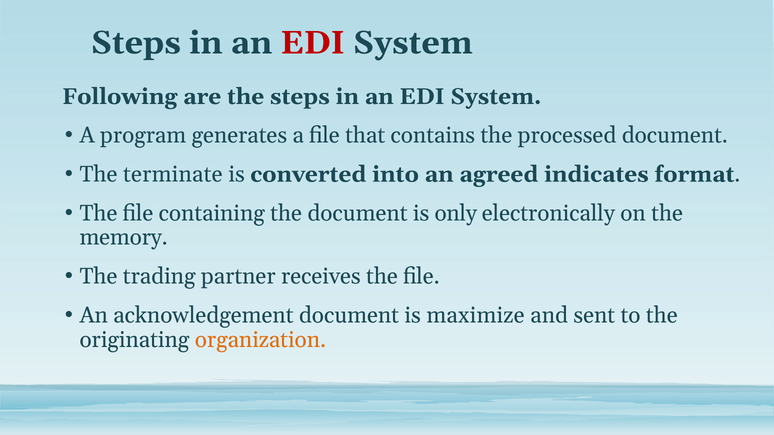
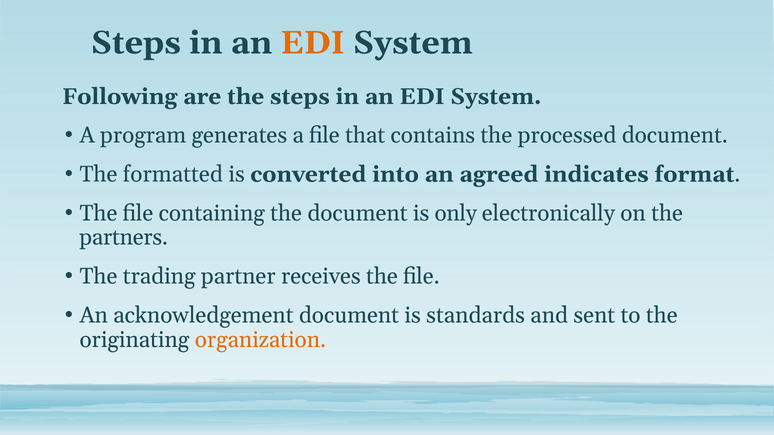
EDI colour: red -> orange (313, 43)
terminate: terminate -> formatted (173, 174)
memory: memory -> partners (124, 238)
maximize: maximize -> standards (476, 316)
